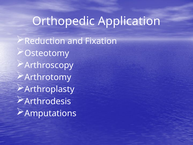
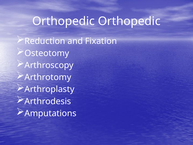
Orthopedic Application: Application -> Orthopedic (129, 21)
